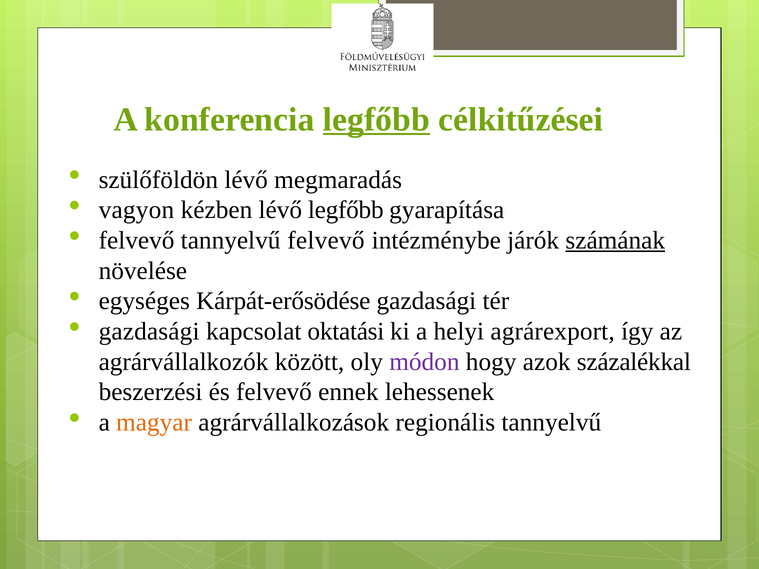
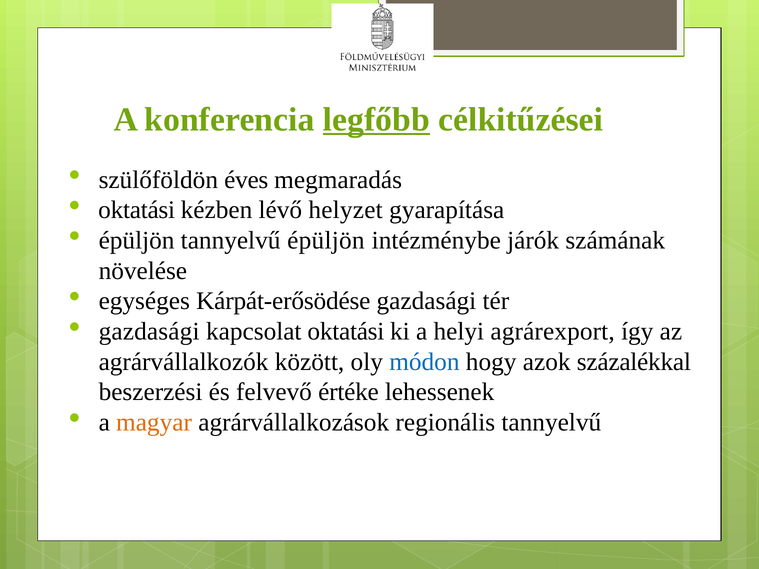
szülőföldön lévő: lévő -> éves (246, 180)
vagyon: vagyon -> oktatási (137, 210)
lévő legfőbb: legfőbb -> helyzet (346, 210)
felvevő: felvevő -> épüljön (137, 241)
tannyelvű felvevő: felvevő -> épüljön (326, 241)
számának underline: present -> none (615, 241)
módon colour: purple -> blue (424, 362)
ennek: ennek -> értéke (348, 392)
